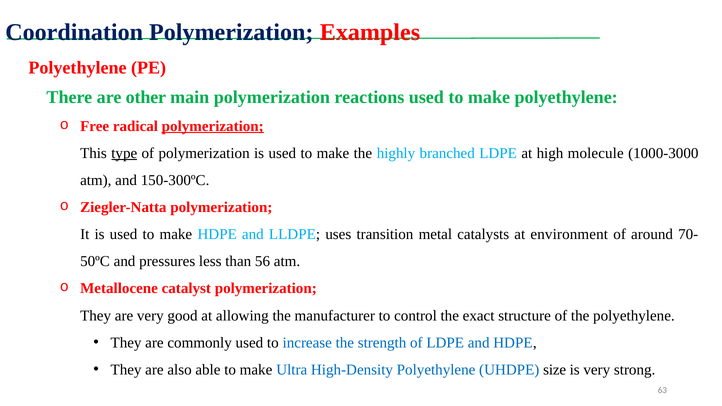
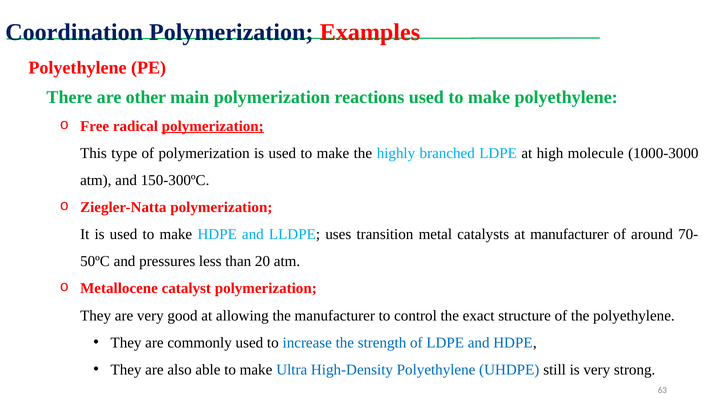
type underline: present -> none (124, 153)
at environment: environment -> manufacturer (569, 234)
56: 56 -> 20 (263, 261)
size: size -> still (555, 370)
